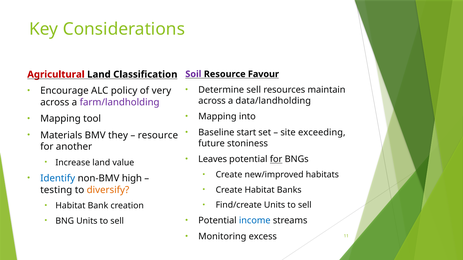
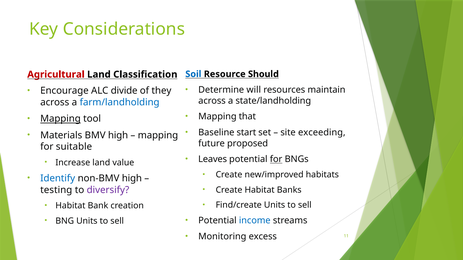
Soil colour: purple -> blue (193, 74)
Favour: Favour -> Should (263, 74)
Determine sell: sell -> will (254, 90)
policy: policy -> divide (124, 91)
very: very -> they (161, 91)
data/landholding: data/landholding -> state/landholding (273, 101)
farm/landholding colour: purple -> blue (120, 103)
into: into -> that (247, 117)
Mapping underline: none -> present (61, 119)
BMV they: they -> high (118, 135)
resource: resource -> mapping (158, 135)
stoniness: stoniness -> proposed (248, 144)
another: another -> suitable (74, 147)
diversify colour: orange -> purple (108, 190)
